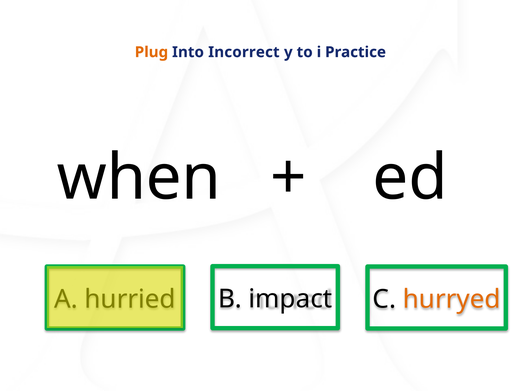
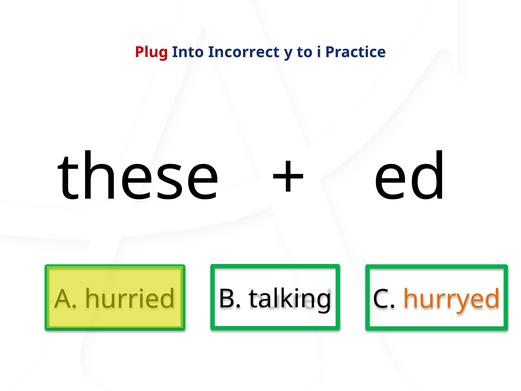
Plug colour: orange -> red (151, 52)
when: when -> these (139, 178)
impact: impact -> talking (290, 299)
